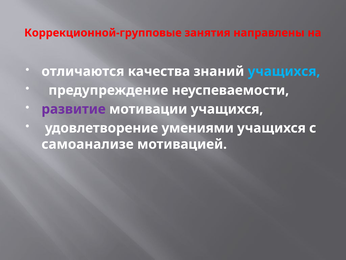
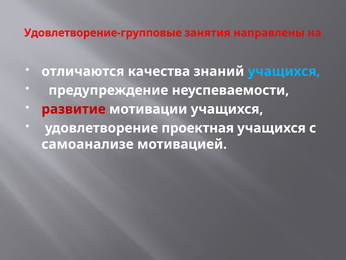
Коррекционной-групповые: Коррекционной-групповые -> Удовлетворение-групповые (103, 33)
развитие colour: purple -> red (74, 109)
умениями: умениями -> проектная (198, 128)
